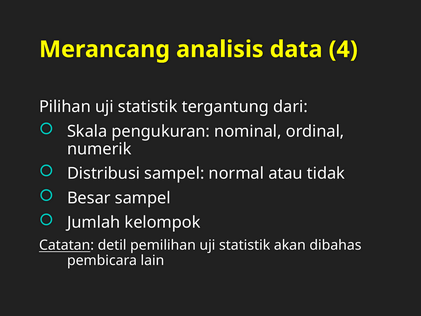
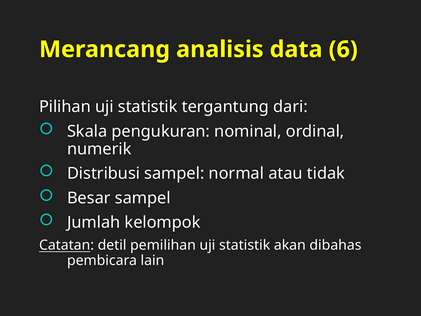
4: 4 -> 6 (343, 49)
